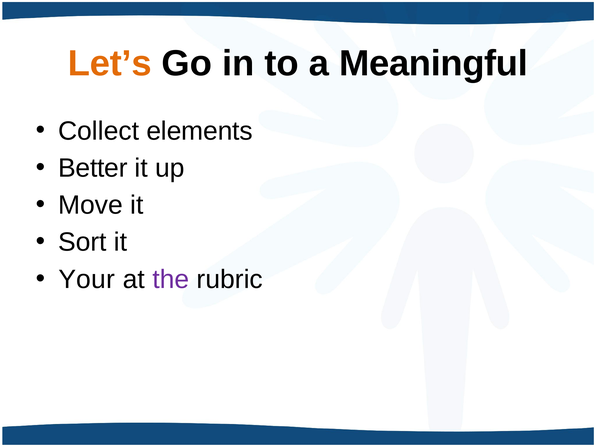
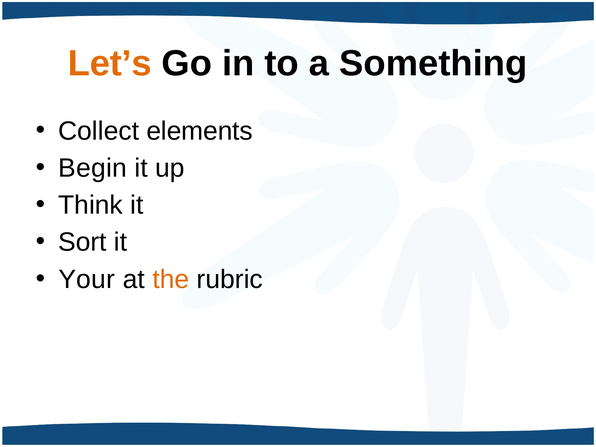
Meaningful: Meaningful -> Something (433, 64)
Better: Better -> Begin (93, 168)
Move: Move -> Think (91, 205)
the colour: purple -> orange (171, 279)
